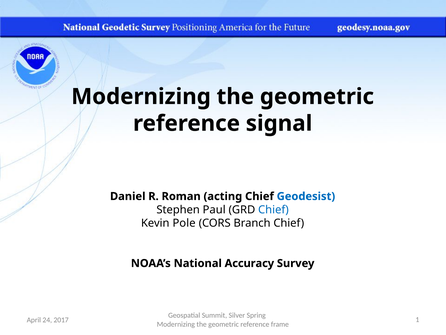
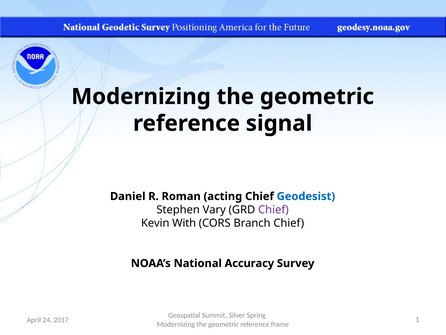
Paul: Paul -> Vary (214, 209)
Chief colour: blue -> purple (273, 209)
Pole: Pole -> With (184, 223)
